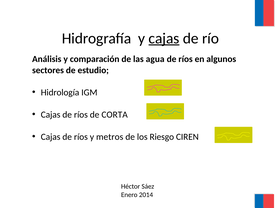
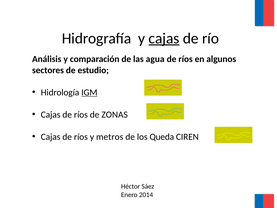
IGM underline: none -> present (89, 92)
CORTA: CORTA -> ZONAS (115, 114)
Riesgo: Riesgo -> Queda (162, 137)
